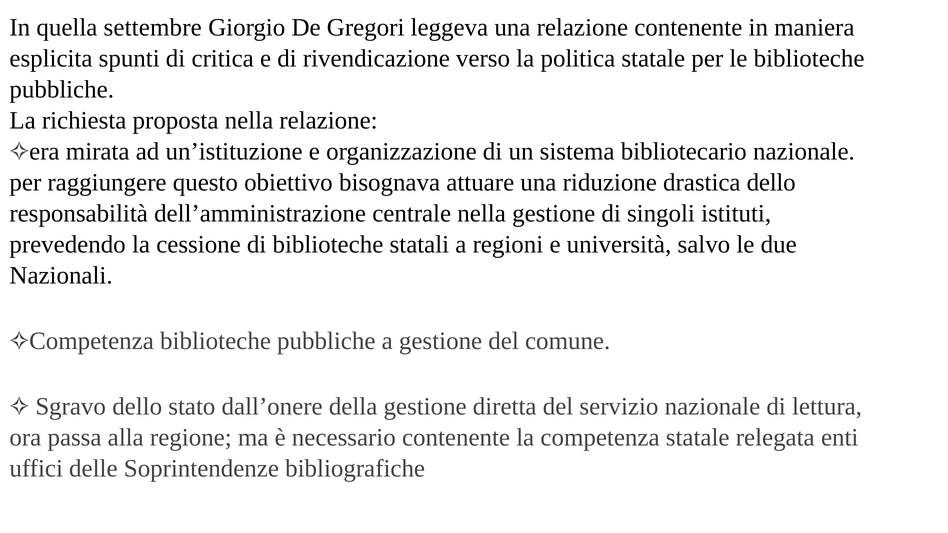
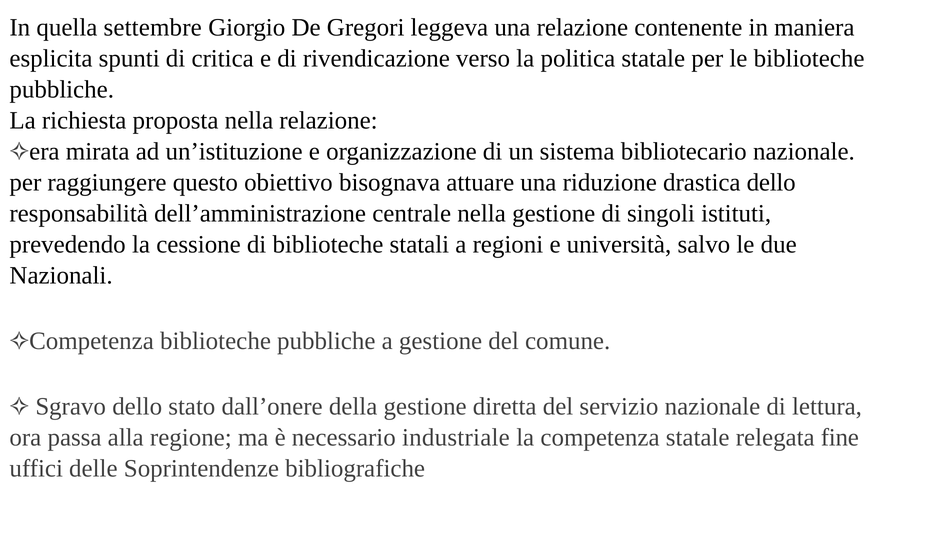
necessario contenente: contenente -> industriale (456, 438)
enti: enti -> fine (840, 438)
